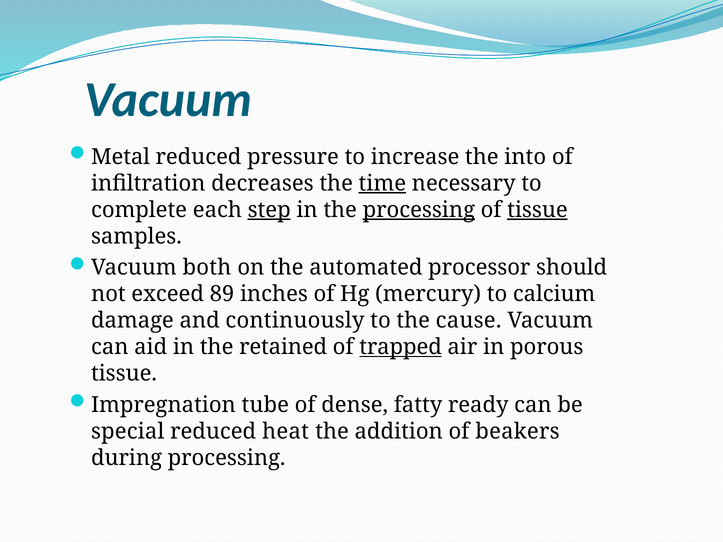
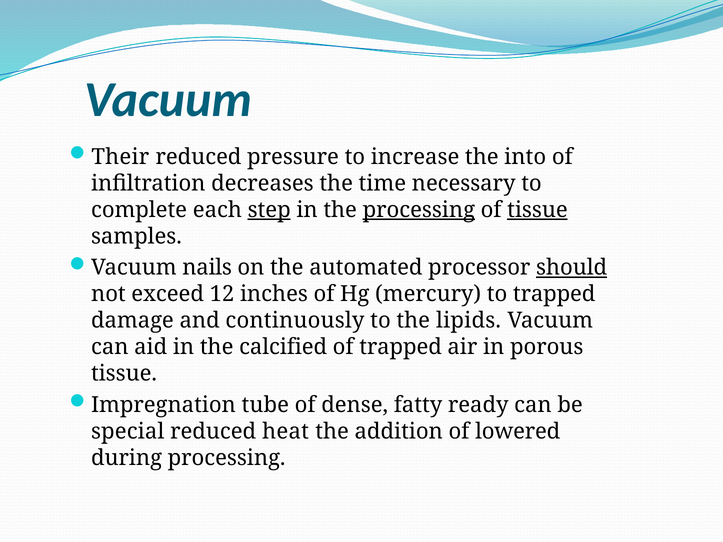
Metal: Metal -> Their (120, 157)
time underline: present -> none (382, 183)
both: both -> nails (207, 268)
should underline: none -> present (572, 268)
89: 89 -> 12 (222, 294)
to calcium: calcium -> trapped (554, 294)
cause: cause -> lipids (469, 321)
retained: retained -> calcified (283, 347)
trapped underline: present -> none (401, 347)
beakers: beakers -> lowered (518, 432)
